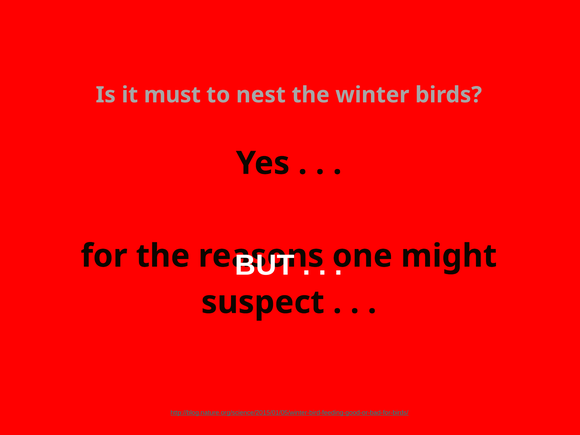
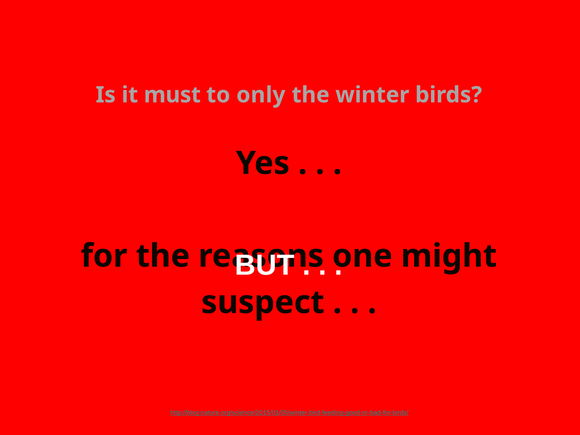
nest: nest -> only (261, 95)
